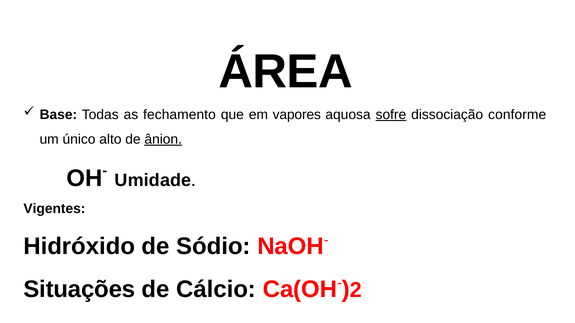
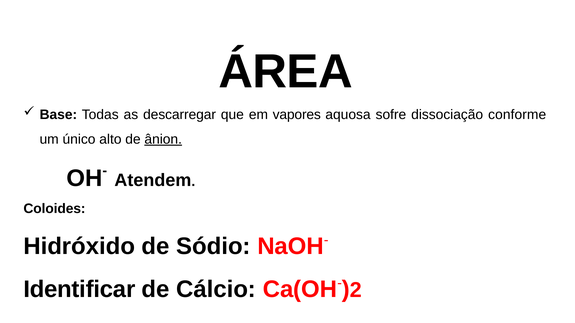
fechamento: fechamento -> descarregar (180, 115)
sofre underline: present -> none (391, 115)
Umidade: Umidade -> Atendem (153, 181)
Vigentes: Vigentes -> Coloides (54, 209)
Situações: Situações -> Identificar (79, 290)
